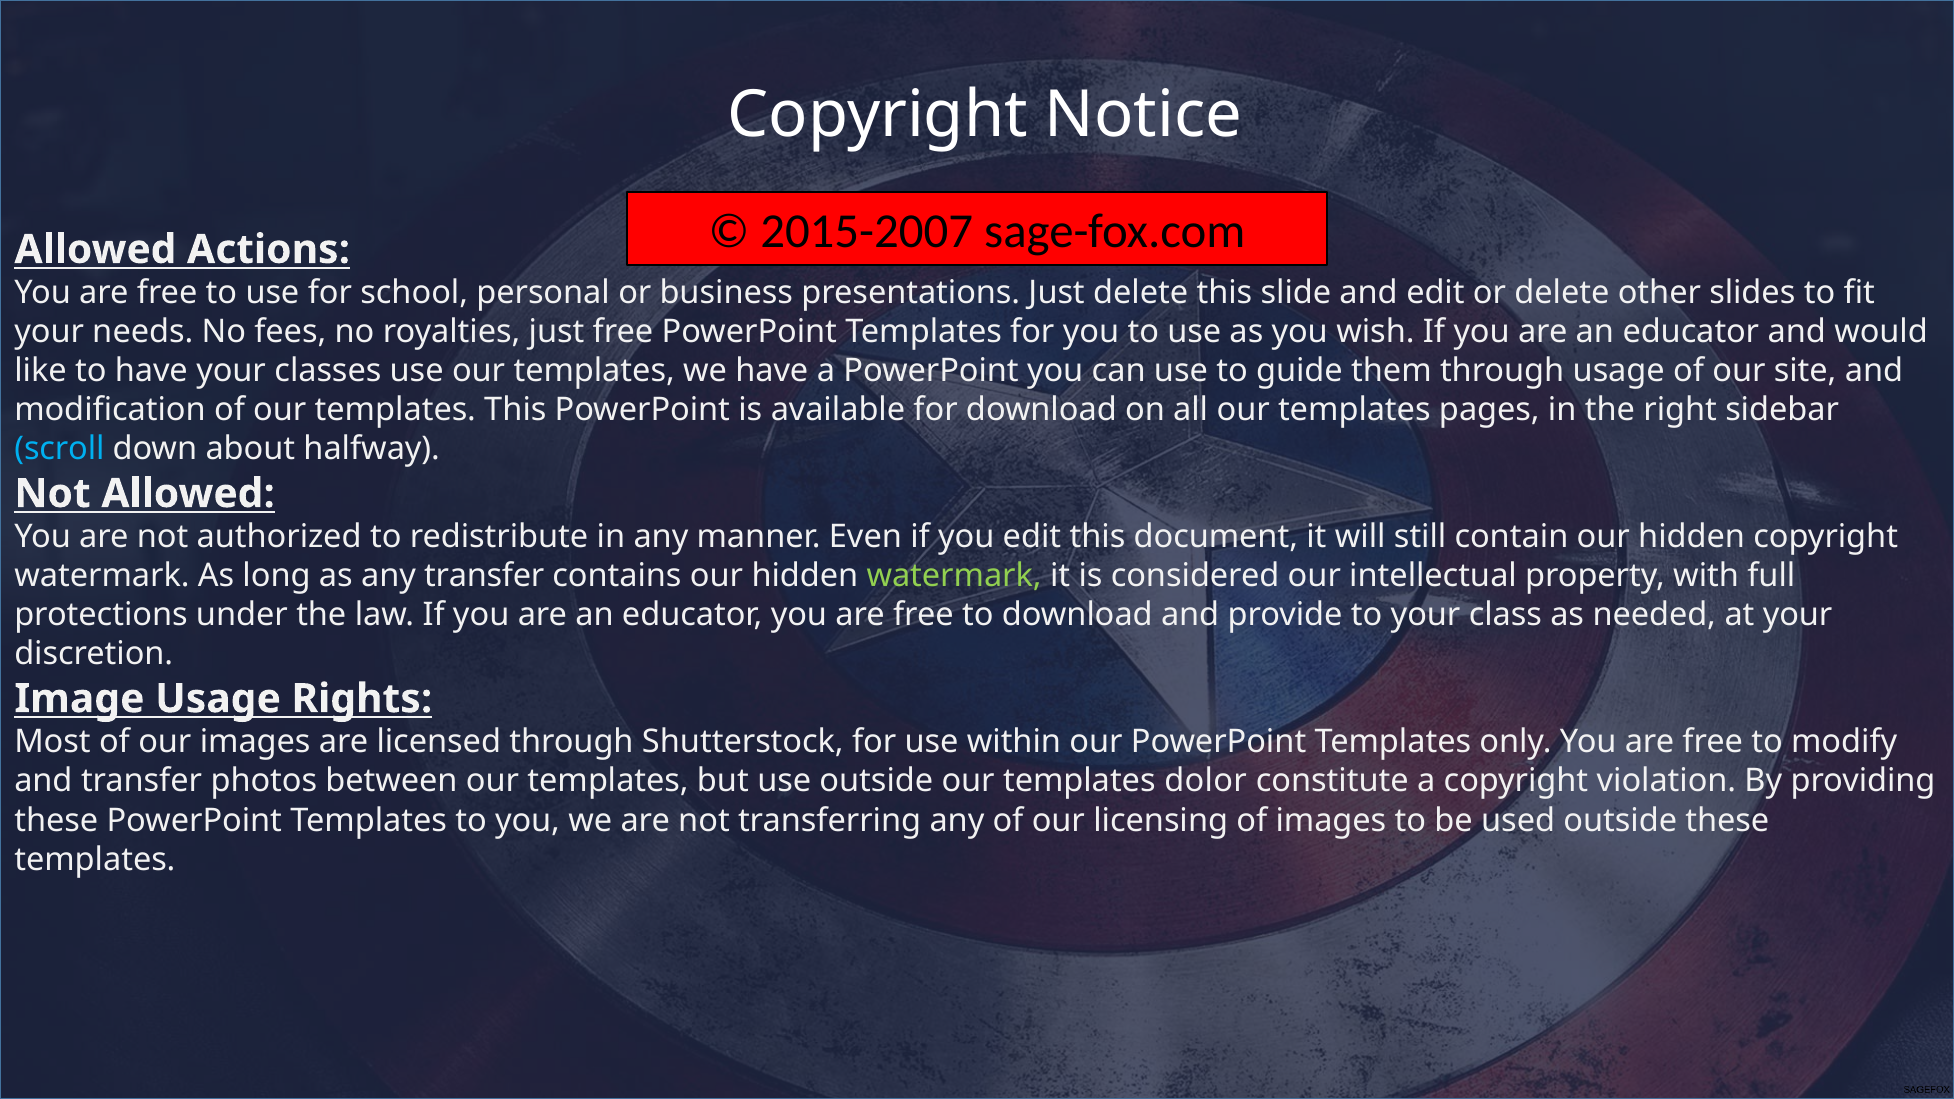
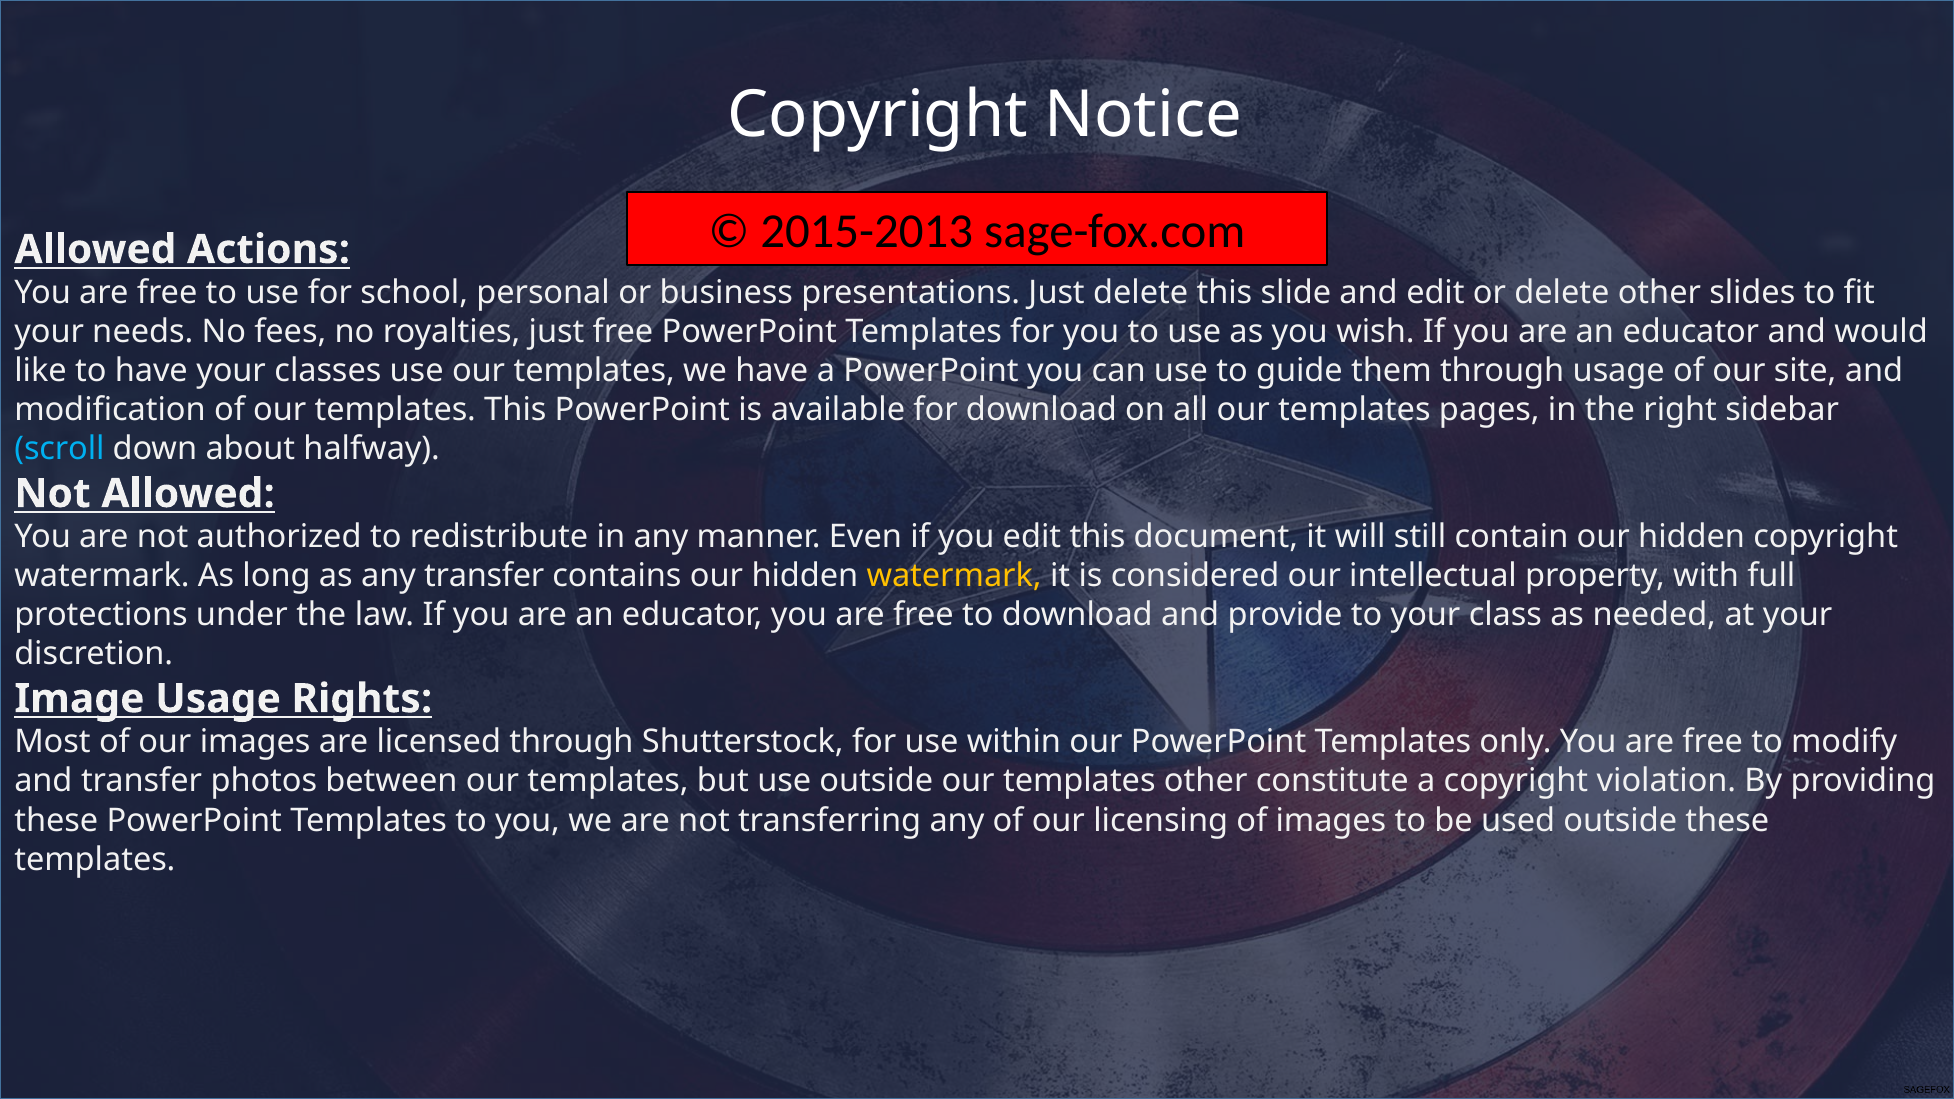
2015-2007: 2015-2007 -> 2015-2013 (867, 232)
watermark colour: light green -> yellow (954, 576)
templates dolor: dolor -> other (1206, 781)
